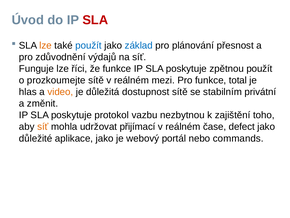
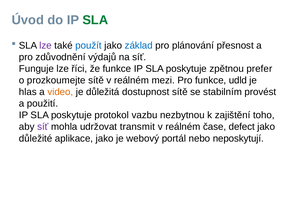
SLA colour: red -> green (95, 20)
lze colour: orange -> purple (46, 45)
zpětnou použít: použít -> prefer (259, 69)
total: total -> udld (238, 80)
privátní: privátní -> provést (260, 92)
změnit: změnit -> použití (43, 103)
síť colour: orange -> purple (43, 127)
přijímací: přijímací -> transmit (137, 127)
commands: commands -> neposkytují (238, 138)
